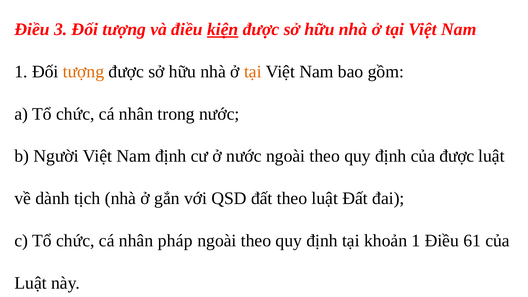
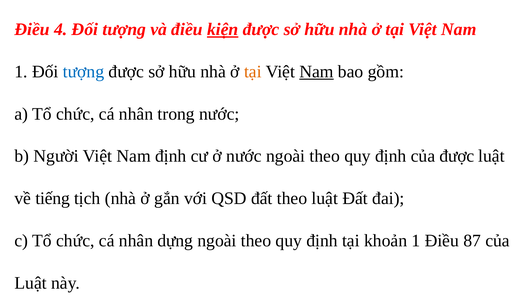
3: 3 -> 4 (61, 29)
tượng colour: orange -> blue (83, 72)
Nam underline: none -> present (316, 72)
dành: dành -> tiếng (53, 198)
pháp: pháp -> dựng (175, 241)
61: 61 -> 87 (472, 241)
